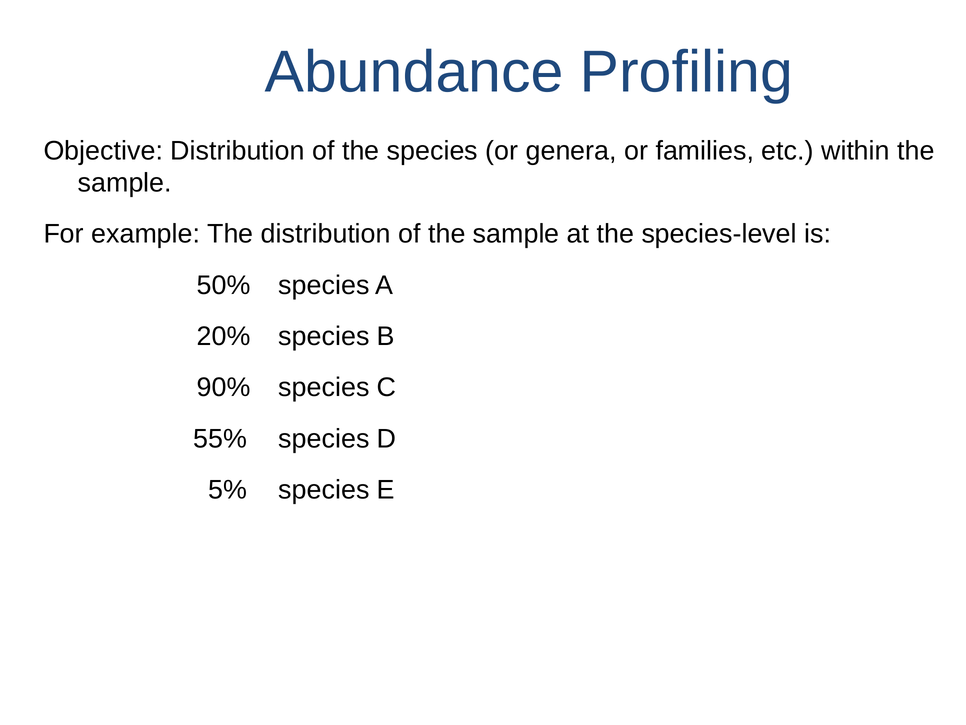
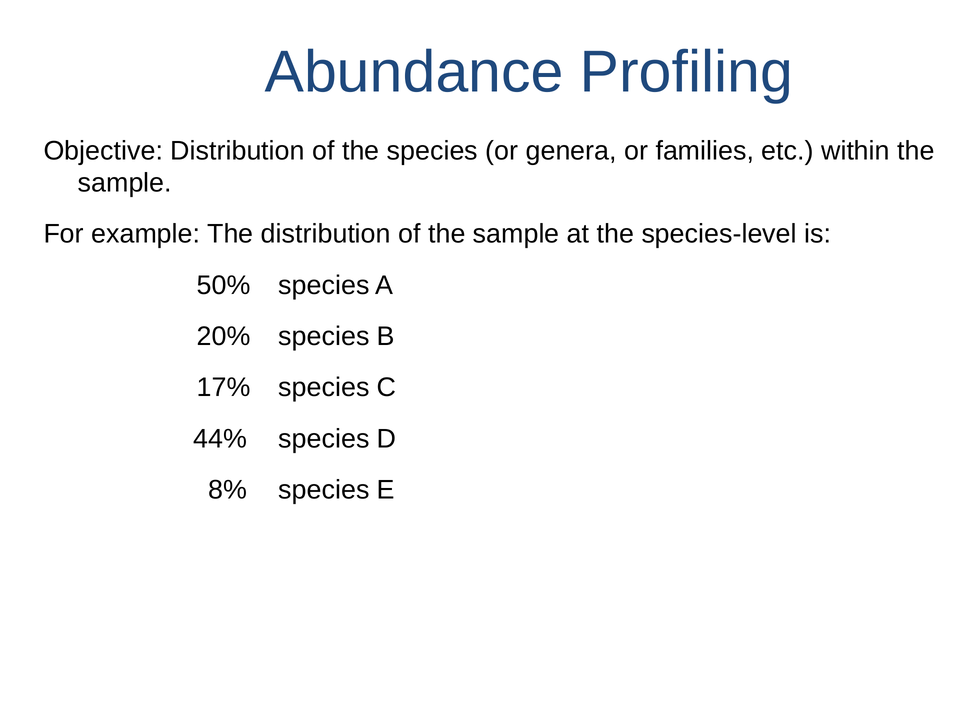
90%: 90% -> 17% (224, 387)
55%: 55% -> 44% (220, 439)
5%: 5% -> 8% (228, 490)
